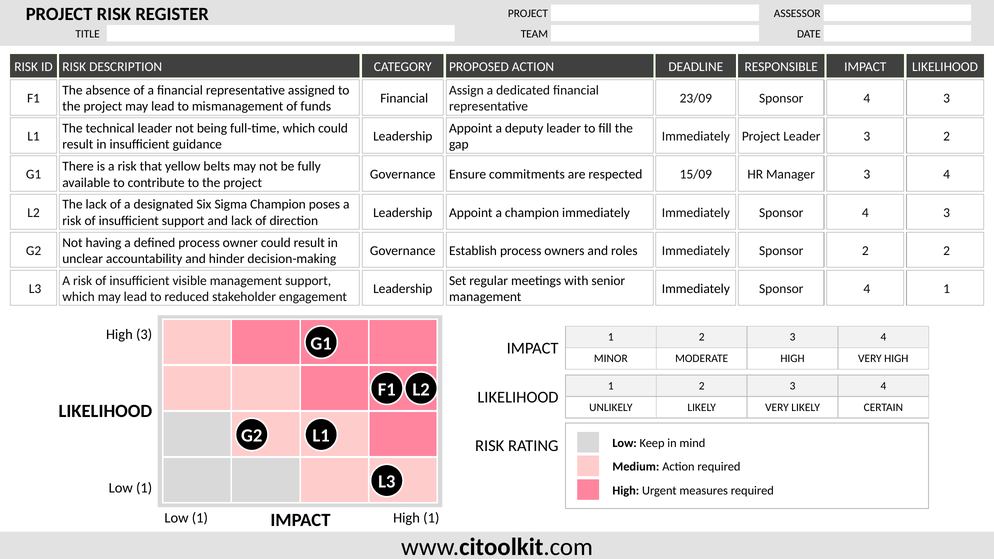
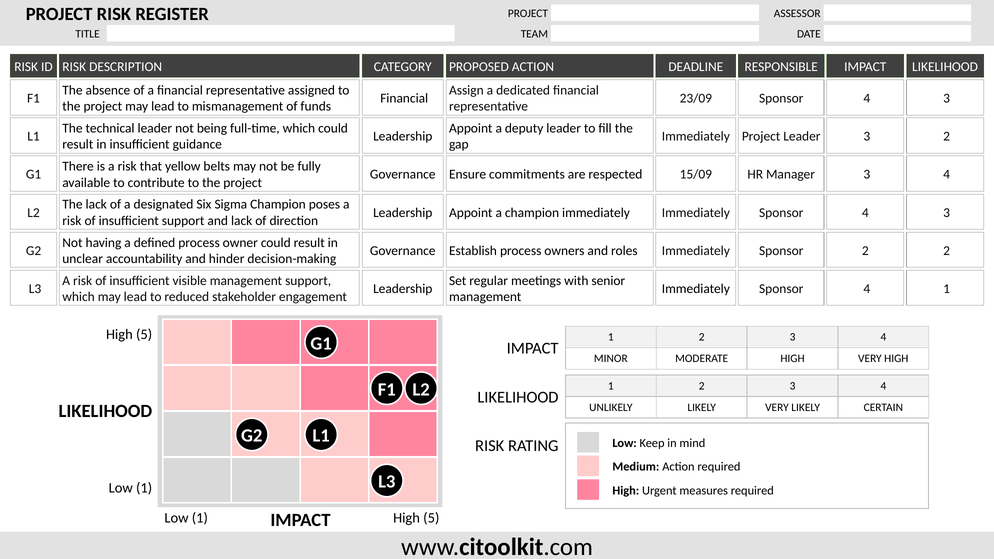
3: 3 -> 5 (144, 334)
1 High 1: 1 -> 5 (431, 518)
